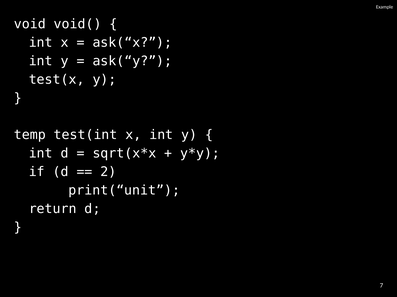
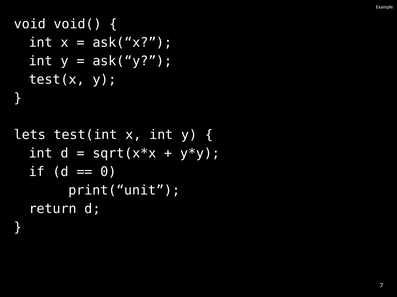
temp: temp -> lets (30, 135)
2: 2 -> 0 (108, 172)
